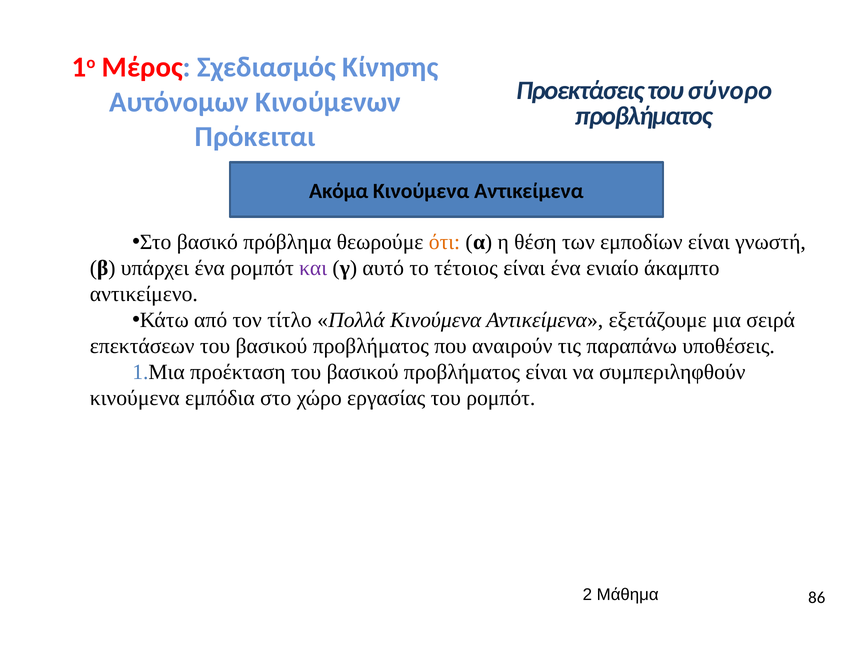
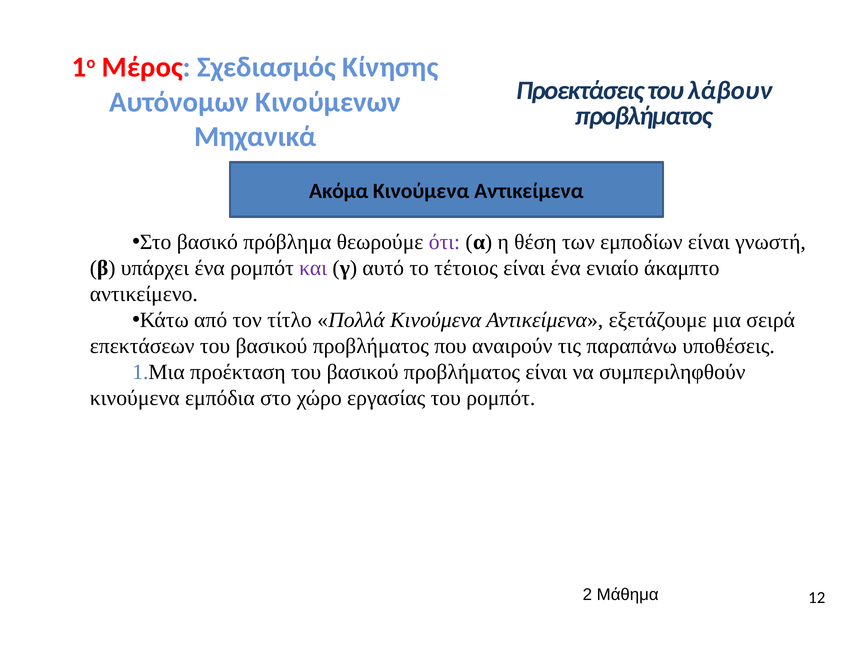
σύνορο: σύνορο -> λάβουν (730, 91)
Πρόκειται: Πρόκειται -> Μηχανικά (255, 137)
ότι colour: orange -> purple (444, 242)
86: 86 -> 12 (817, 597)
